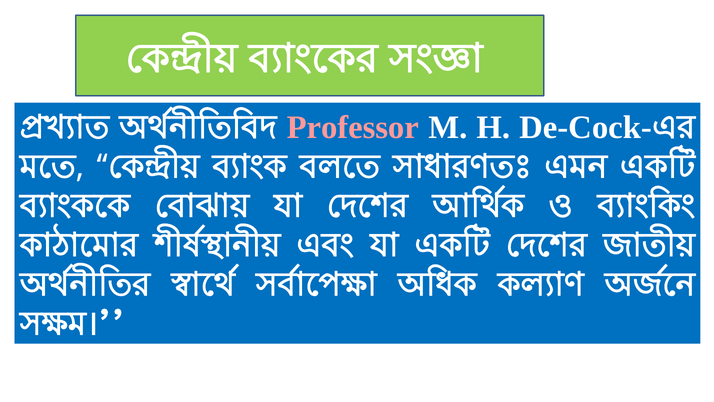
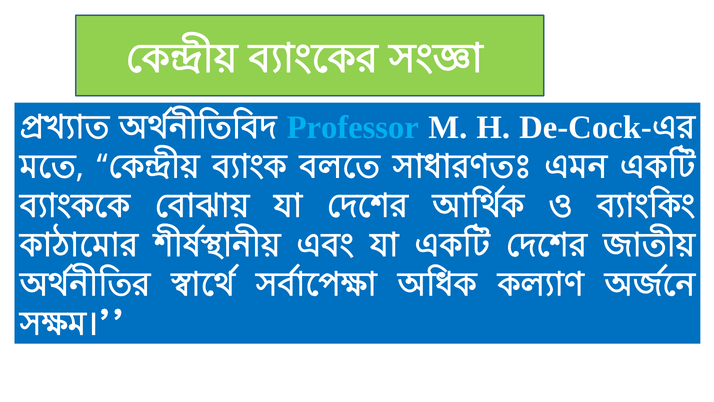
Professor colour: pink -> light blue (353, 127)
